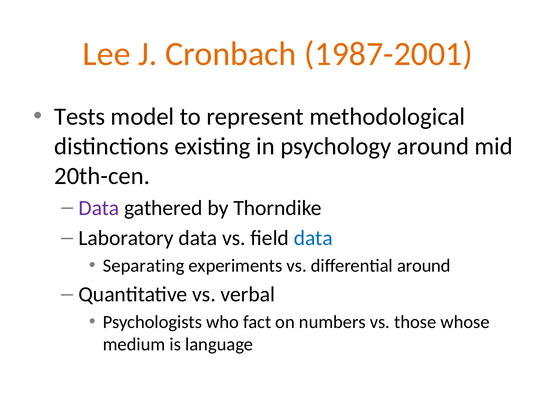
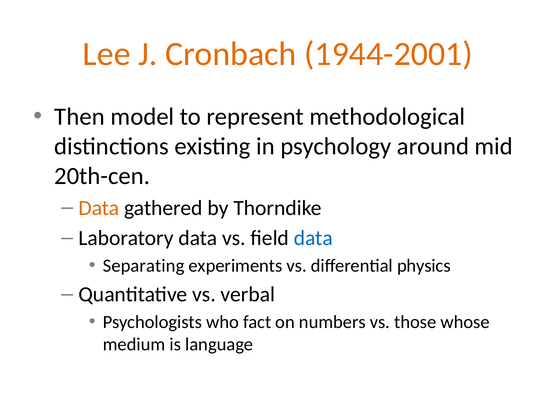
1987-2001: 1987-2001 -> 1944-2001 (388, 54)
Tests: Tests -> Then (80, 117)
Data colour: purple -> orange (99, 208)
differential around: around -> physics (424, 266)
